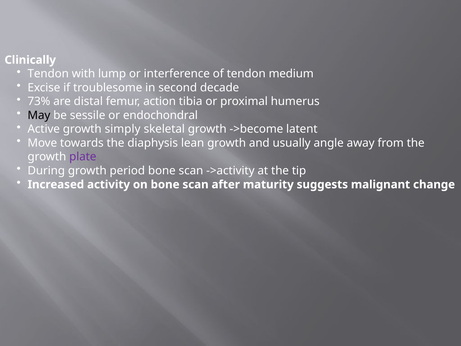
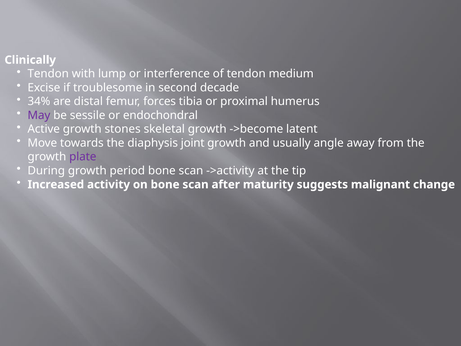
73%: 73% -> 34% (39, 101)
action: action -> forces (160, 101)
May colour: black -> purple (39, 115)
simply: simply -> stones (123, 129)
lean: lean -> joint (193, 143)
